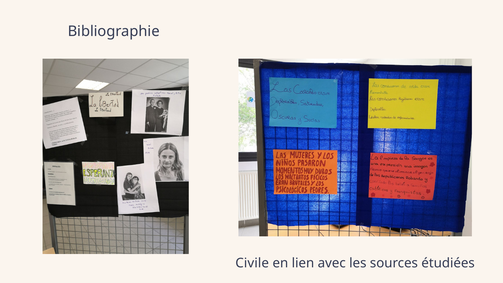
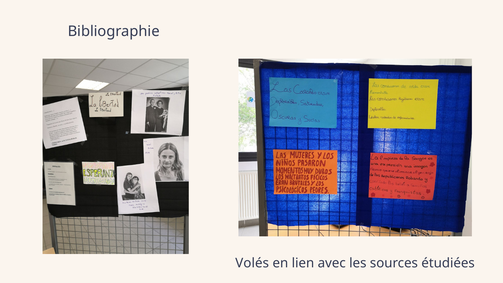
Civile: Civile -> Volés (252, 263)
